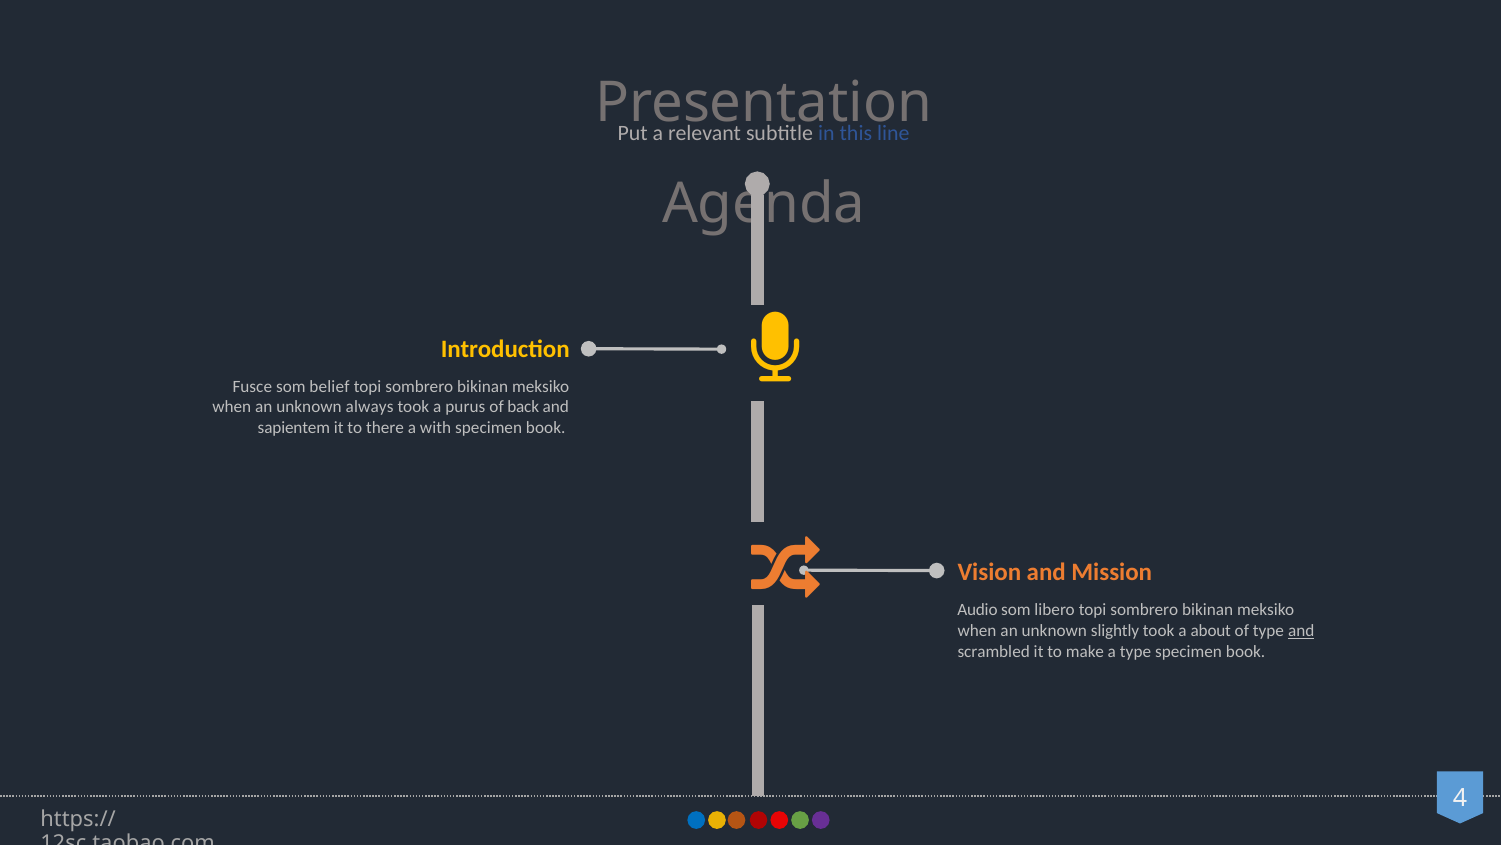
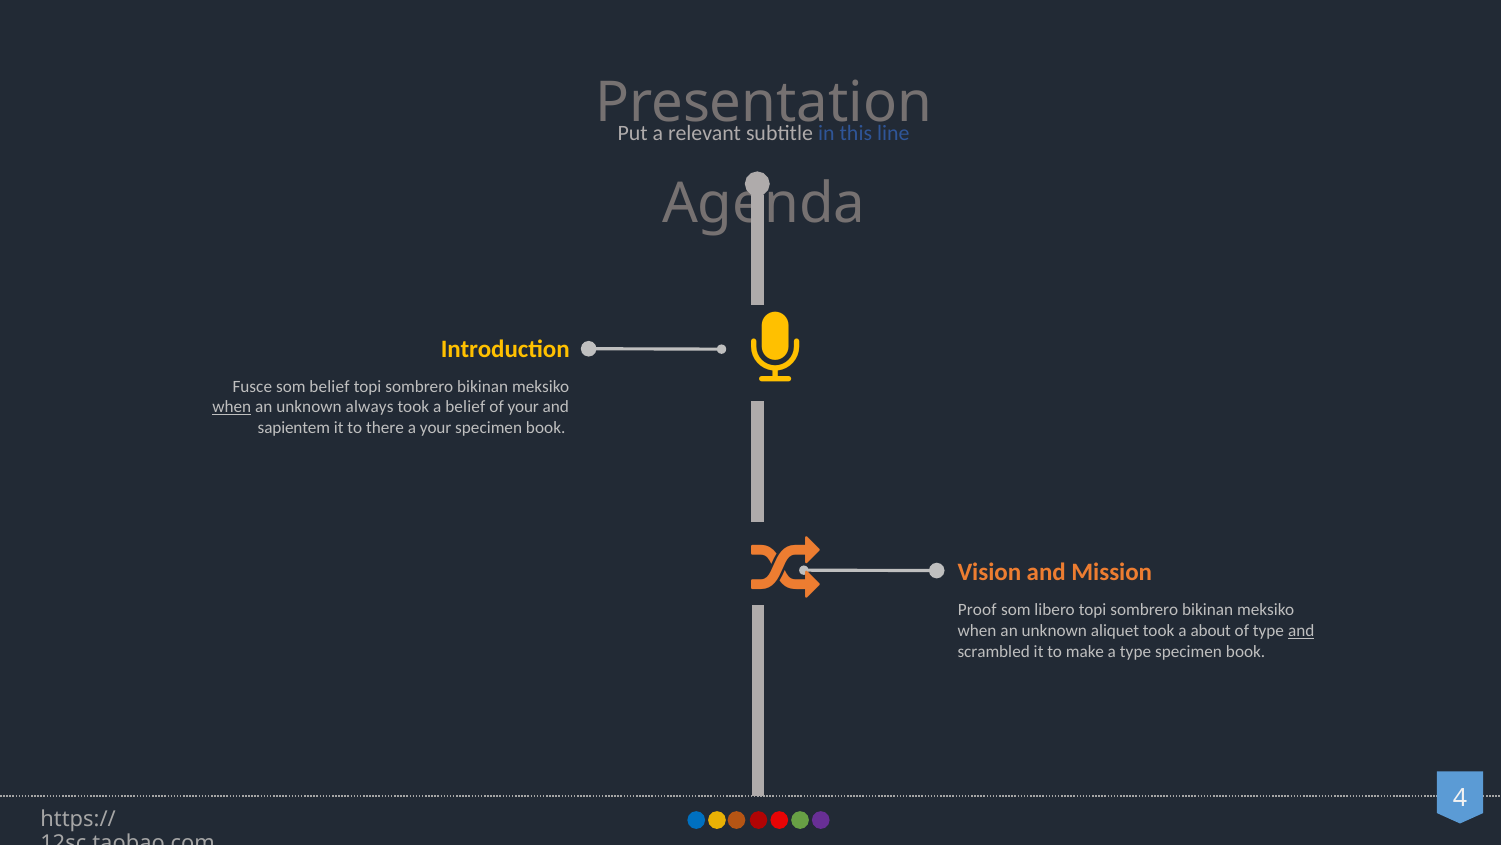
when underline: none -> present (232, 407)
a purus: purus -> belief (465, 407)
of back: back -> your (523, 407)
a with: with -> your (436, 427)
Audio: Audio -> Proof (977, 610)
slightly: slightly -> aliquet (1115, 630)
